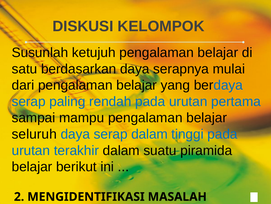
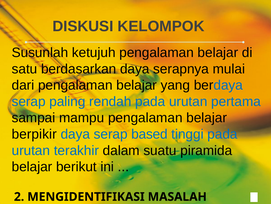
seluruh: seluruh -> berpikir (34, 134)
serap dalam: dalam -> based (150, 134)
